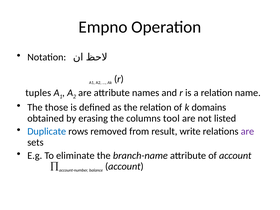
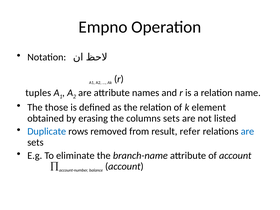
domains: domains -> element (209, 107)
columns tool: tool -> sets (171, 118)
write: write -> refer (190, 131)
are colour: purple -> blue (247, 131)
